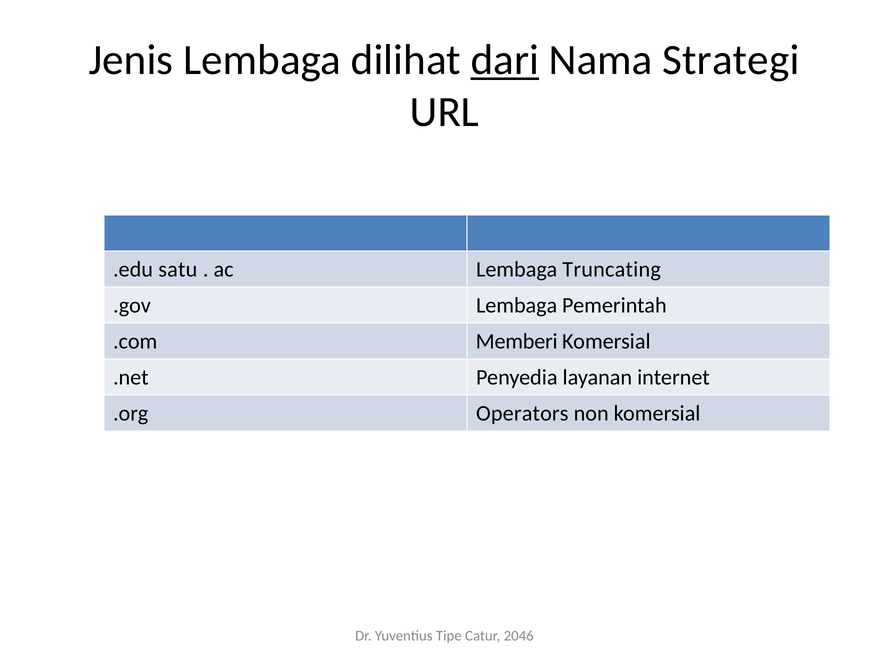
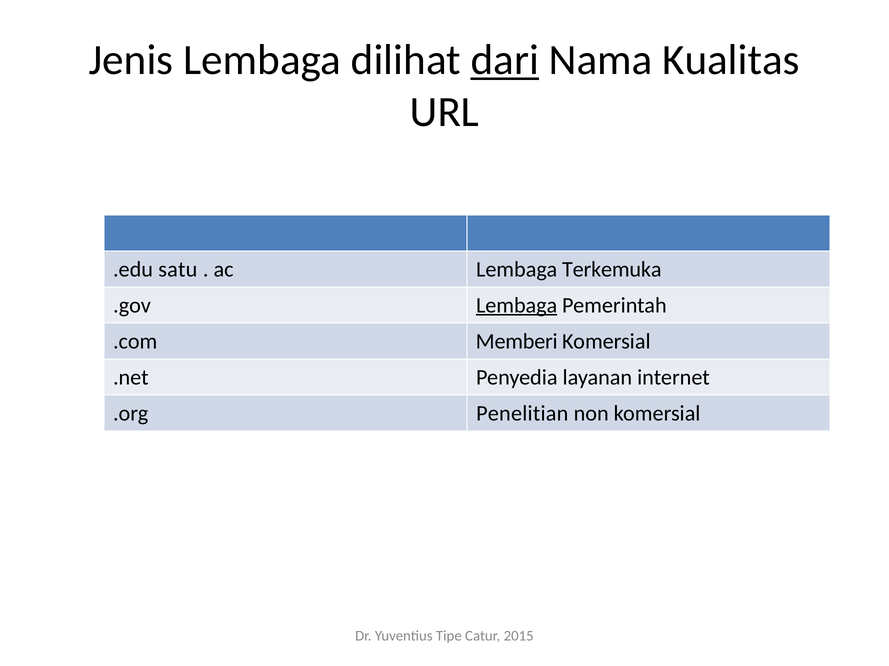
Strategi: Strategi -> Kualitas (731, 60)
Truncating: Truncating -> Terkemuka (612, 270)
Lembaga underline: none -> present (517, 306)
Operators: Operators -> Penelitian (522, 414)
2046: 2046 -> 2015 (519, 637)
